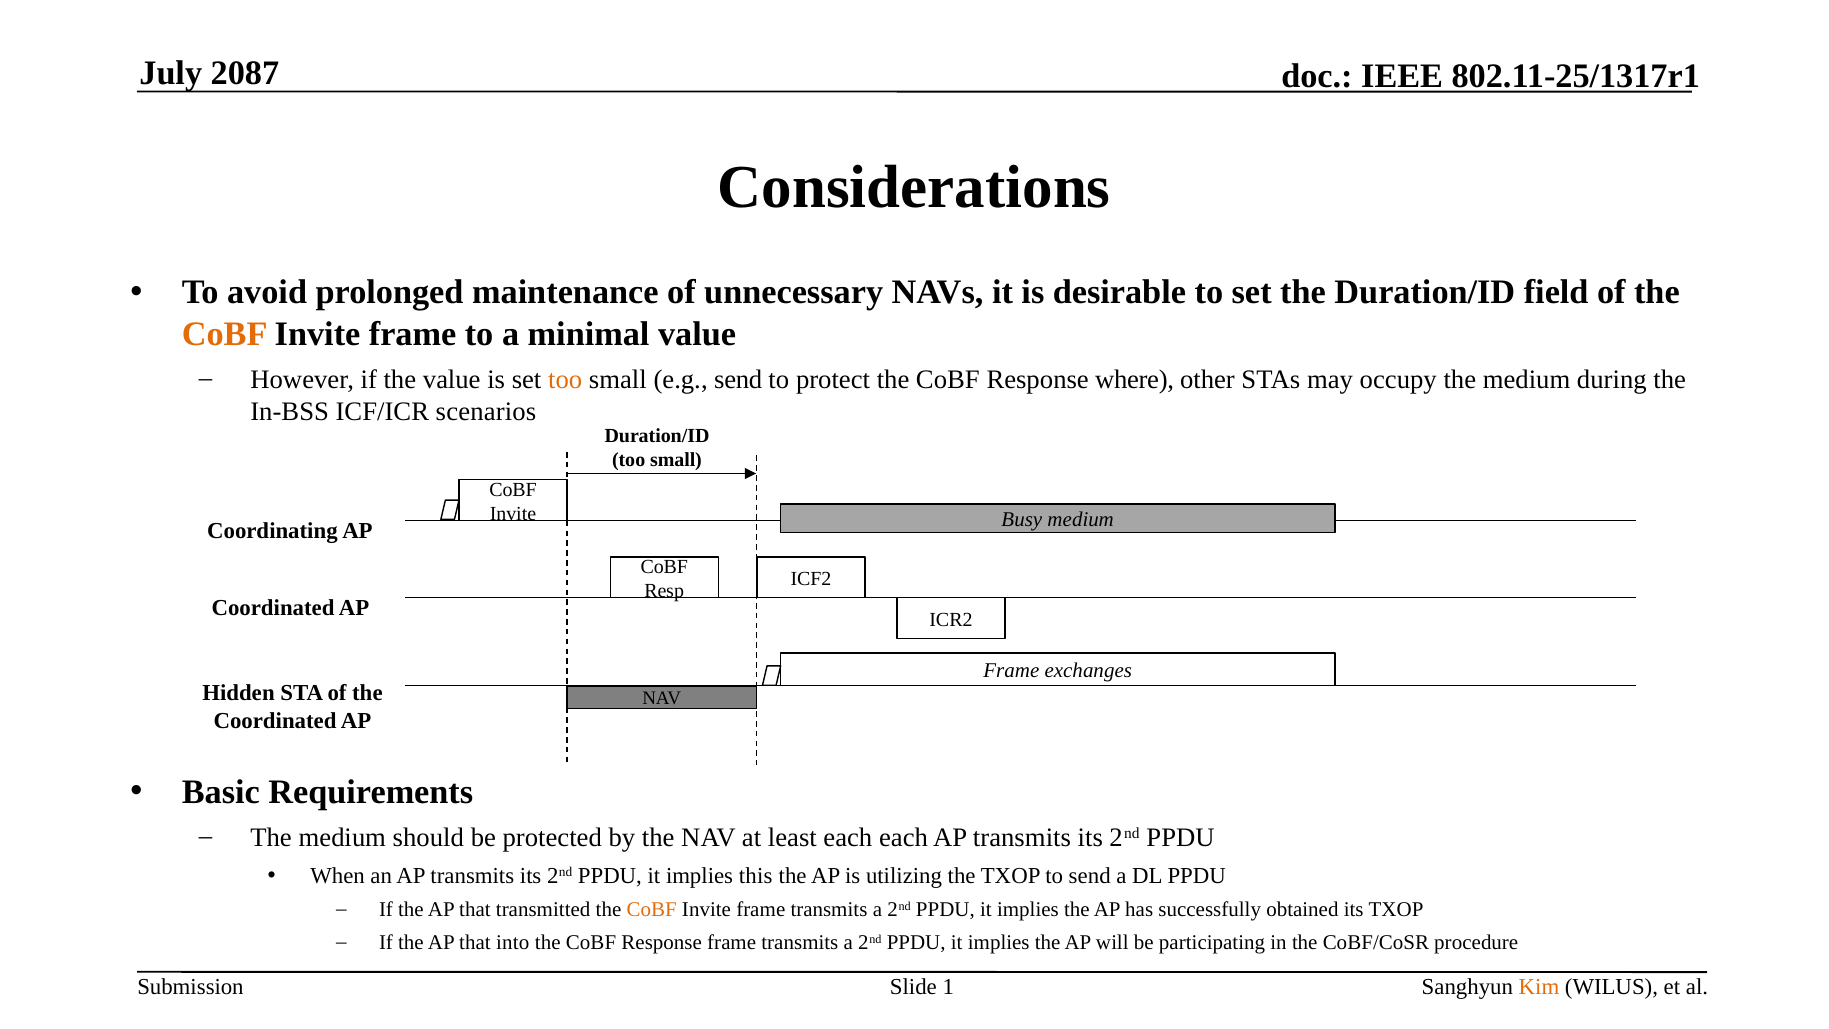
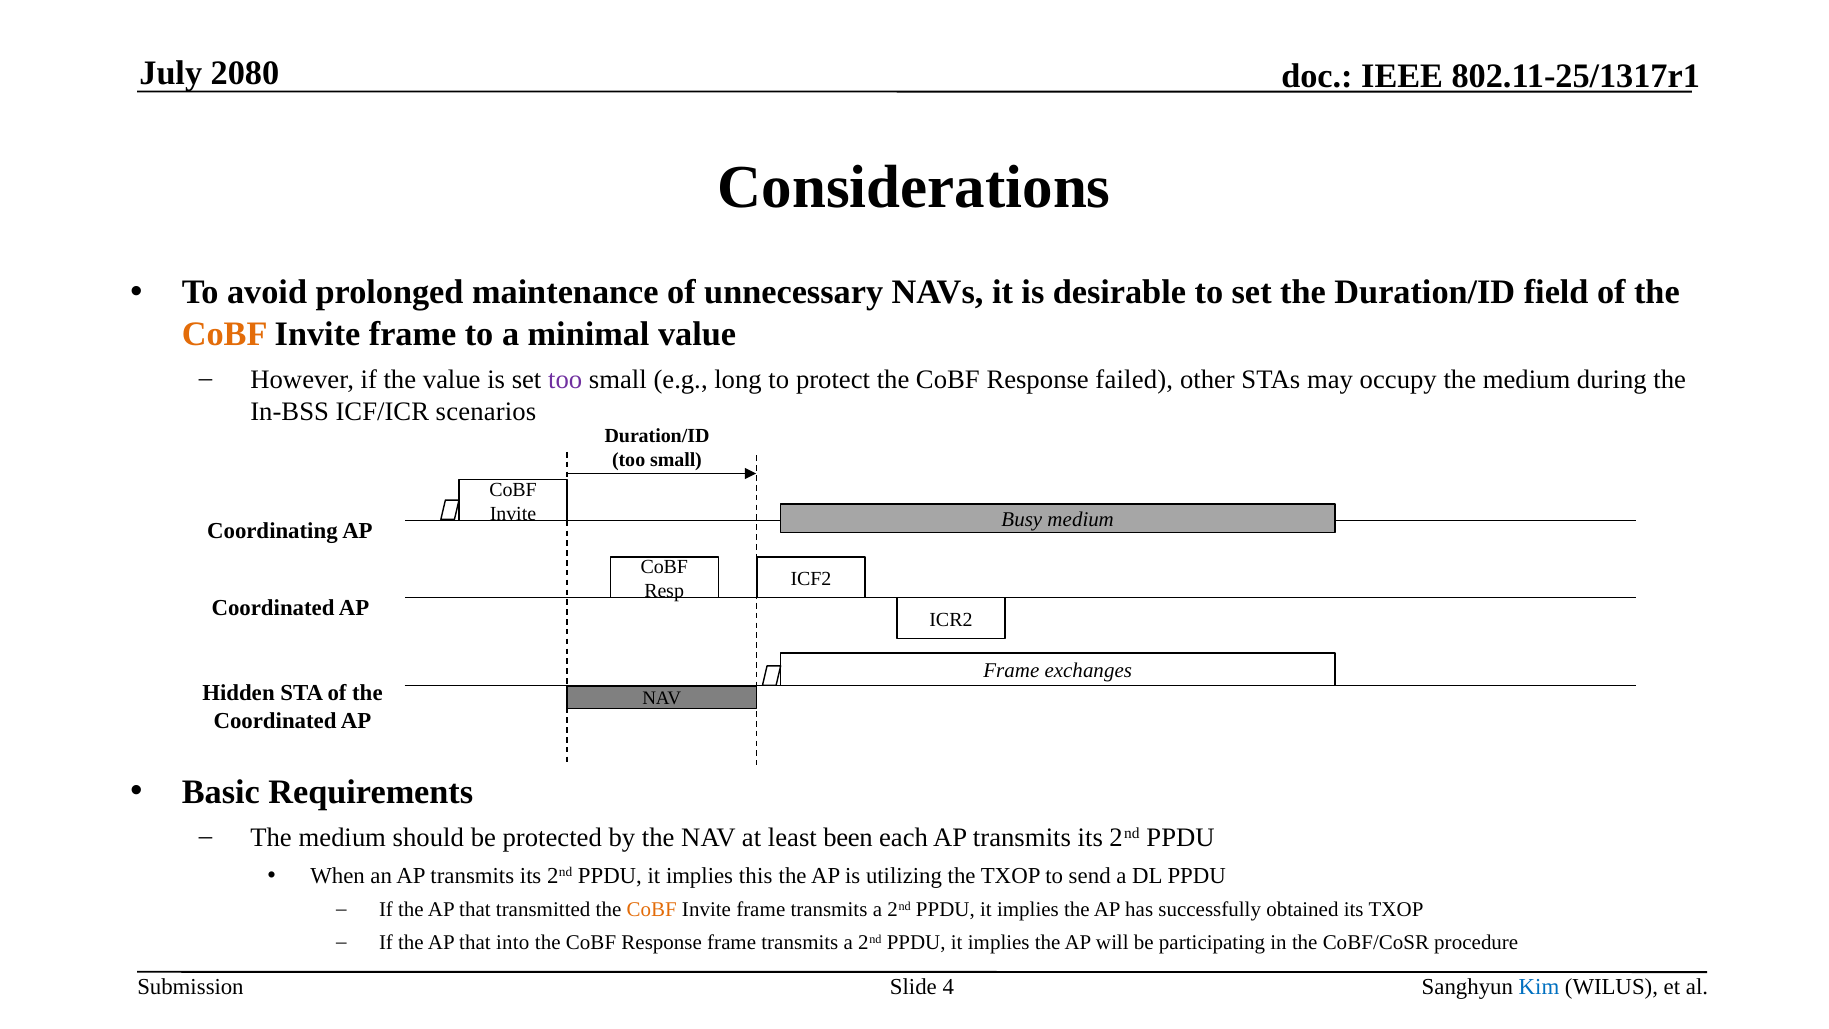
2087: 2087 -> 2080 (245, 73)
too colour: orange -> purple (565, 379)
e.g send: send -> long (738, 379)
where: where -> failed (1134, 379)
least each: each -> been (848, 838)
1: 1 -> 4 (948, 987)
Kim colour: orange -> blue (1539, 987)
